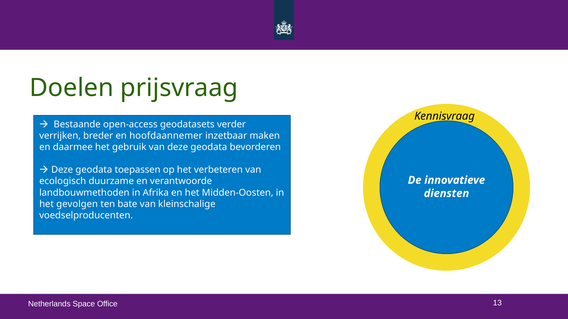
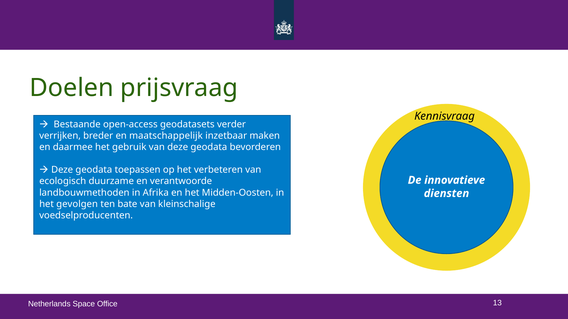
hoofdaannemer: hoofdaannemer -> maatschappelijk (166, 136)
